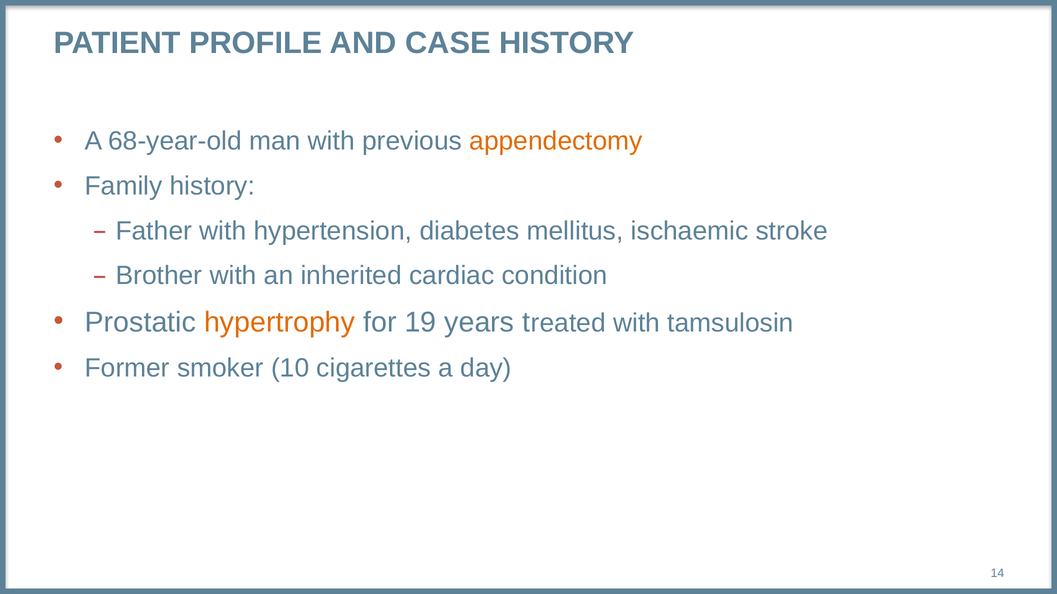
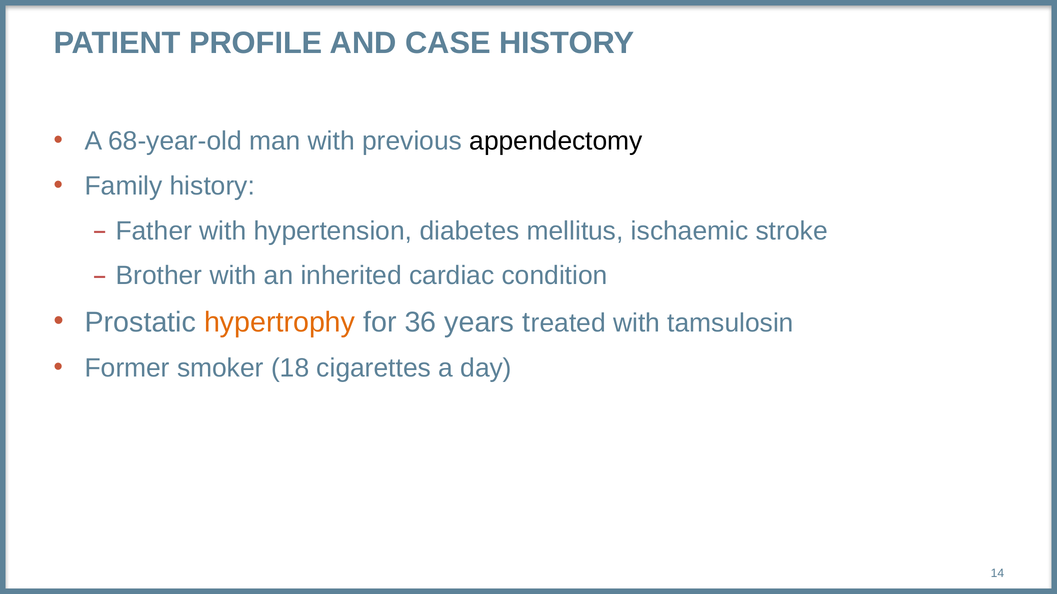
appendectomy colour: orange -> black (556, 141)
19: 19 -> 36 (420, 322)
10: 10 -> 18 (290, 368)
